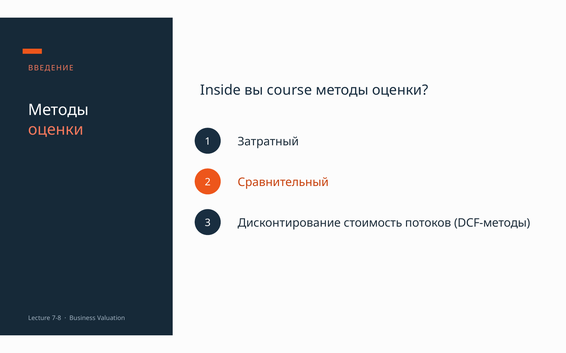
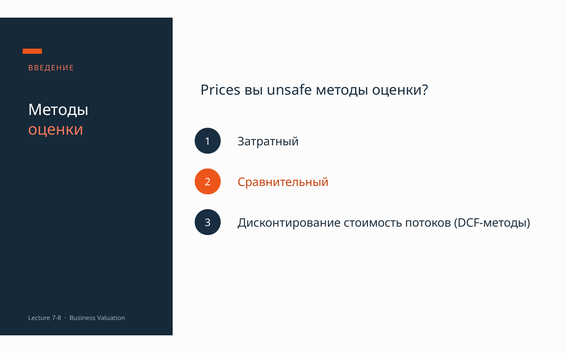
Inside: Inside -> Prices (221, 90)
course: course -> unsafe (290, 90)
